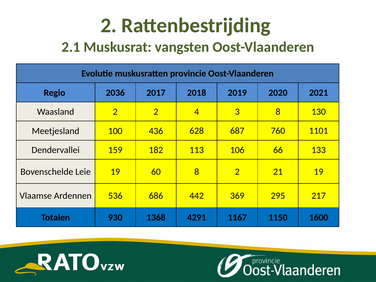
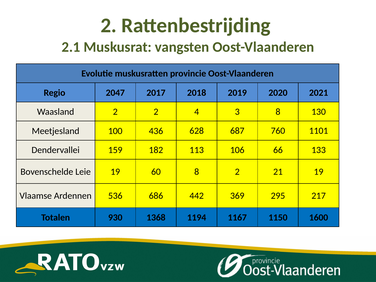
2036: 2036 -> 2047 (115, 93)
4291: 4291 -> 1194 (197, 217)
